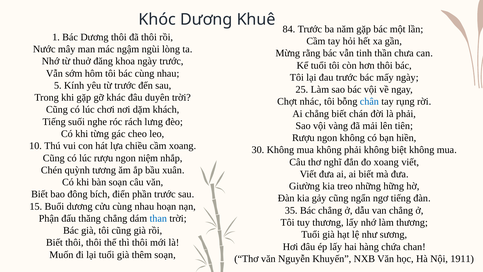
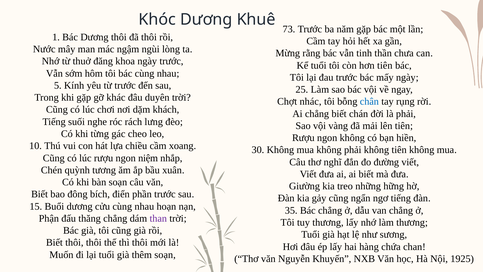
84: 84 -> 73 (289, 29)
hơn thôi: thôi -> tiên (385, 65)
không biệt: biệt -> tiên (399, 150)
đo xoang: xoang -> đường (386, 162)
than colour: blue -> purple (158, 218)
1911: 1911 -> 1925 (462, 258)
